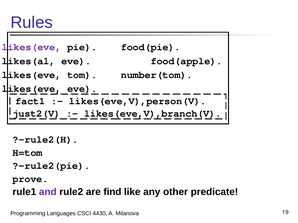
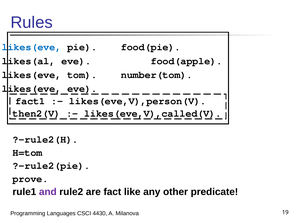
likes(eve colour: purple -> blue (31, 47)
just2(V: just2(V -> then2(V (36, 114)
likes(eve,V),branch(V: likes(eve,V),branch(V -> likes(eve,V),called(V (153, 114)
find: find -> fact (112, 192)
